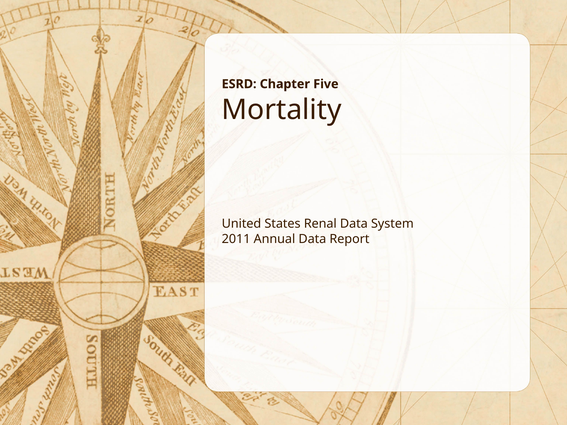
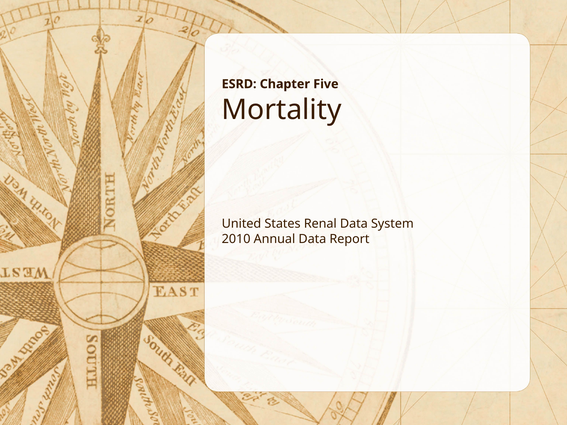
2011: 2011 -> 2010 (236, 239)
